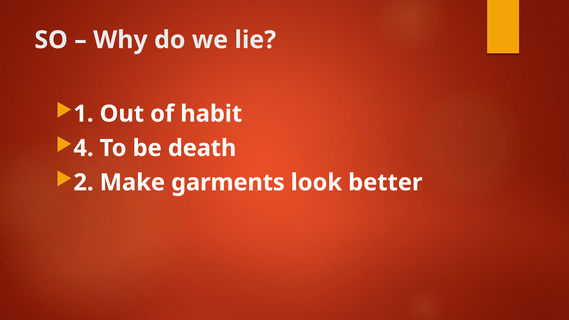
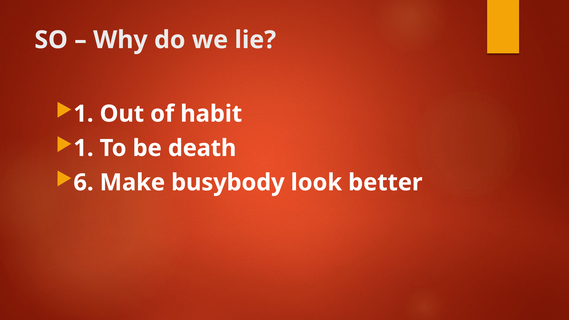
4: 4 -> 1 (83, 148)
2: 2 -> 6 (83, 183)
garments: garments -> busybody (228, 183)
